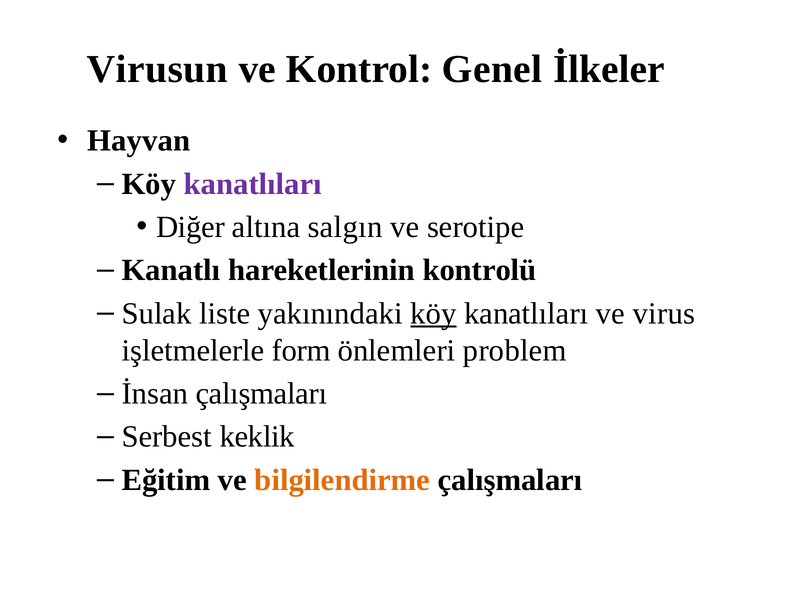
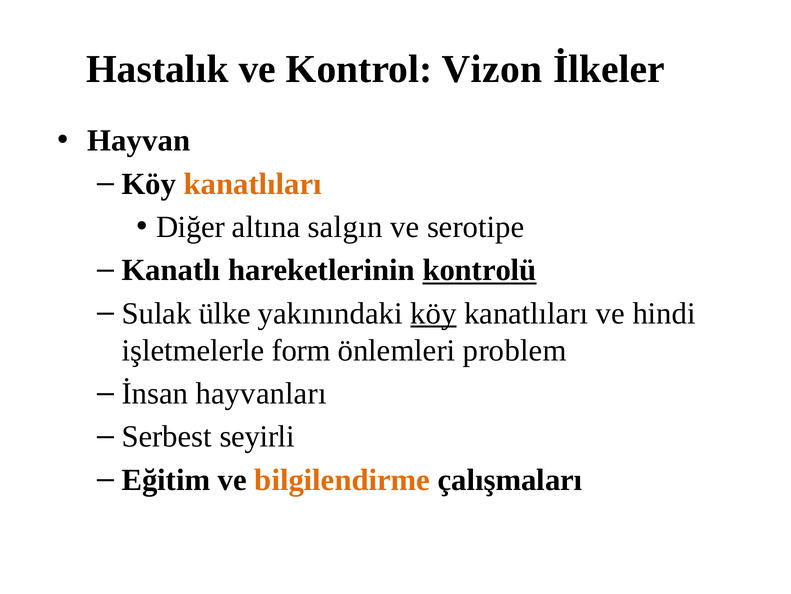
Virusun: Virusun -> Hastalık (157, 69)
Genel: Genel -> Vizon (492, 69)
kanatlıları colour: purple -> orange (253, 184)
kontrolü underline: none -> present (480, 270)
liste: liste -> ülke (225, 313)
virus: virus -> hindi (664, 313)
İnsan çalışmaları: çalışmaları -> hayvanları (261, 393)
keklik: keklik -> seyirli (257, 436)
